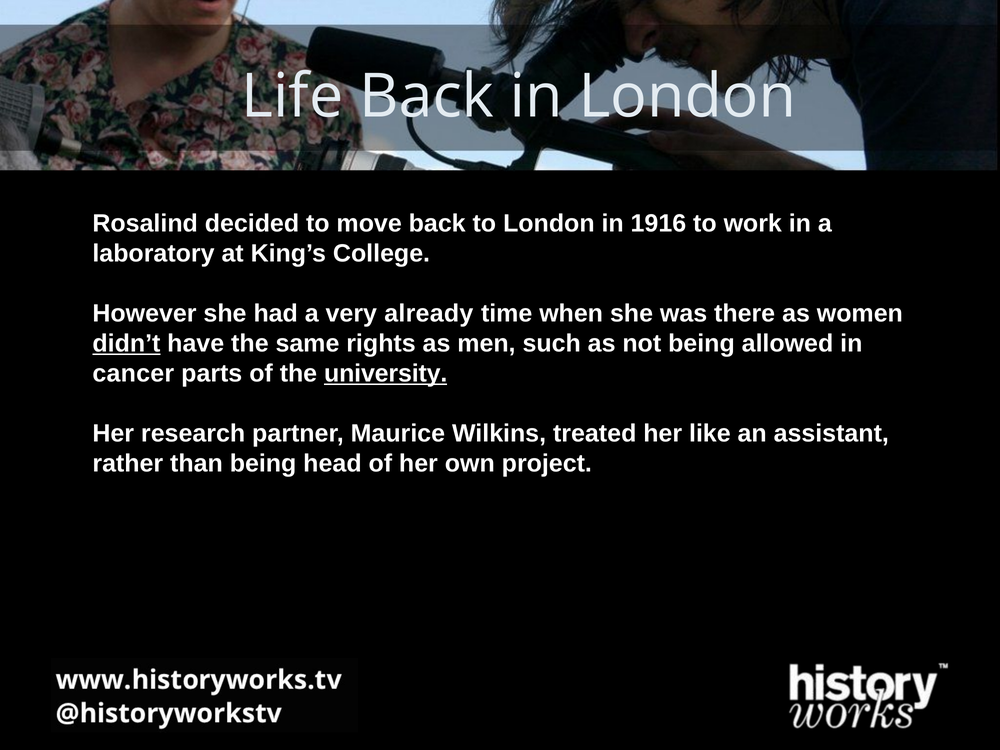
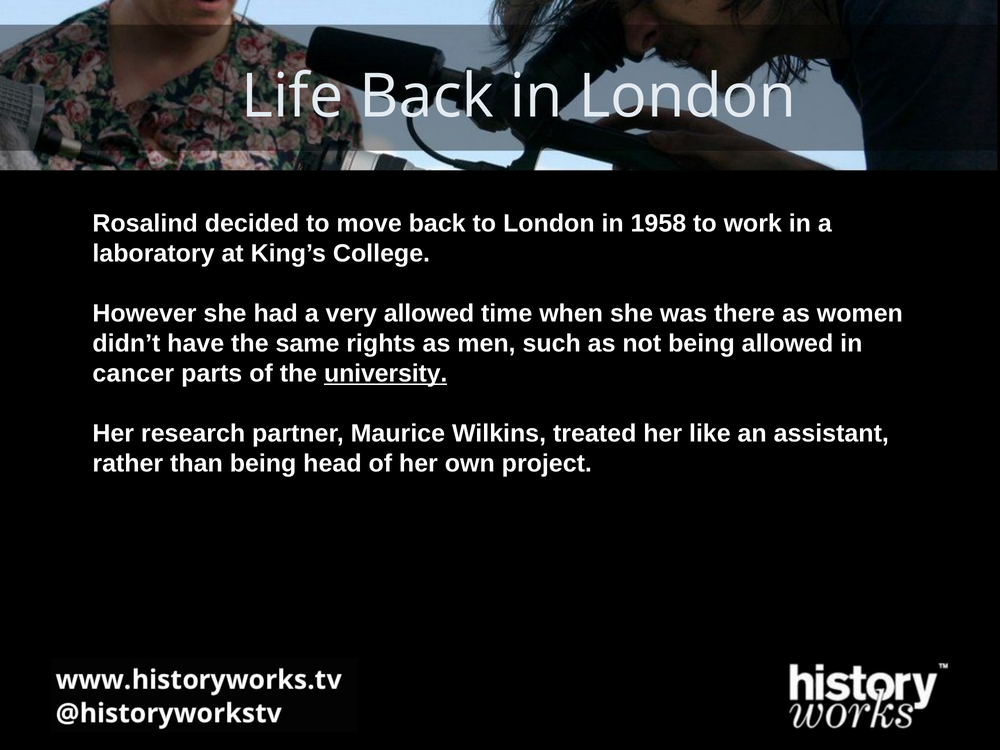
1916: 1916 -> 1958 (658, 223)
very already: already -> allowed (429, 313)
didn’t underline: present -> none (126, 343)
